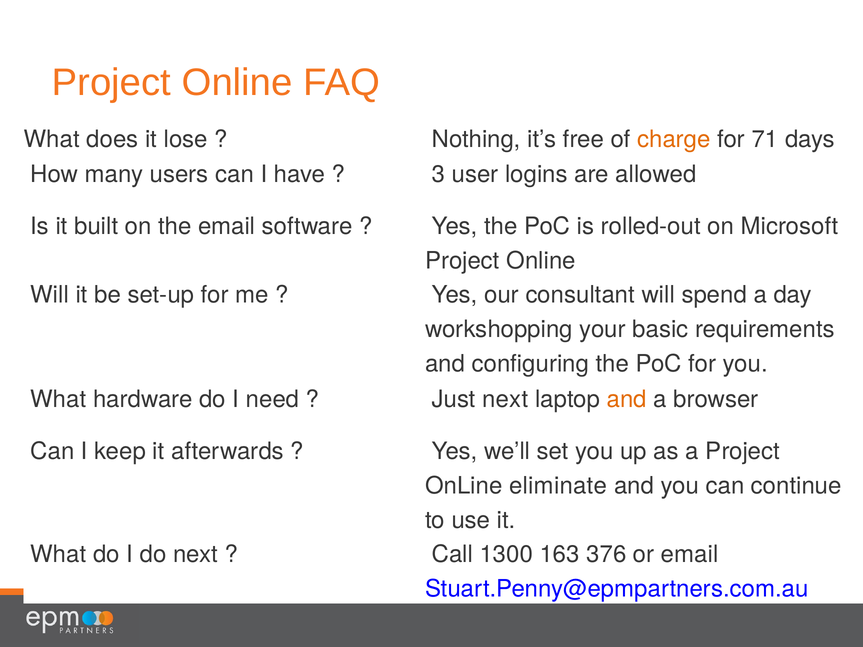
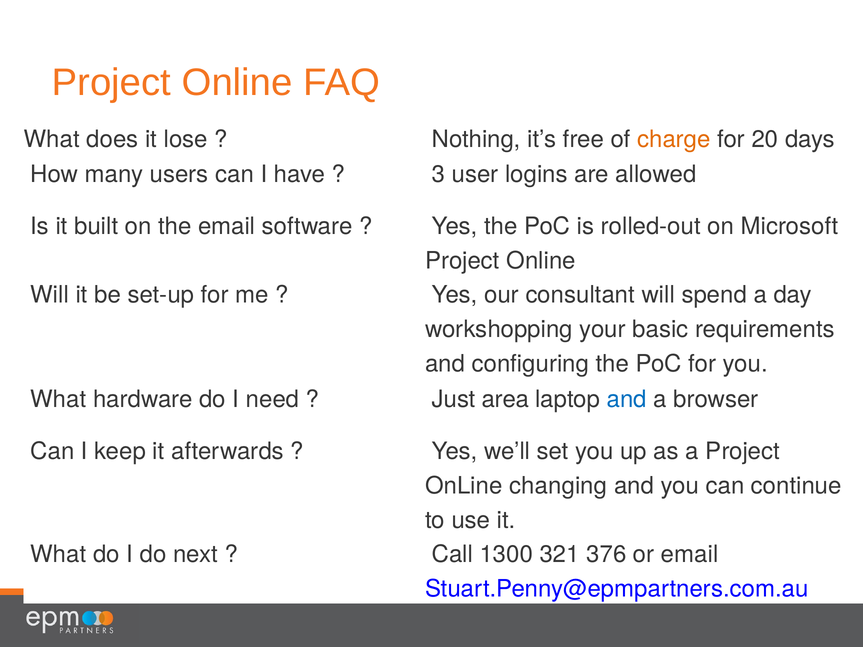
71: 71 -> 20 (765, 139)
Just next: next -> area (505, 399)
and colour: orange -> blue (627, 399)
eliminate: eliminate -> changing (558, 486)
163: 163 -> 321 (560, 555)
